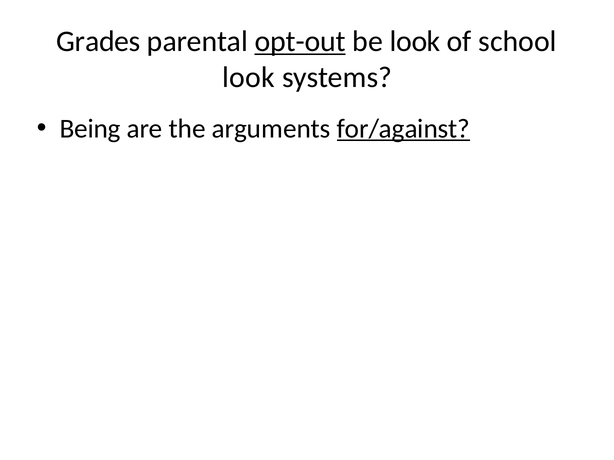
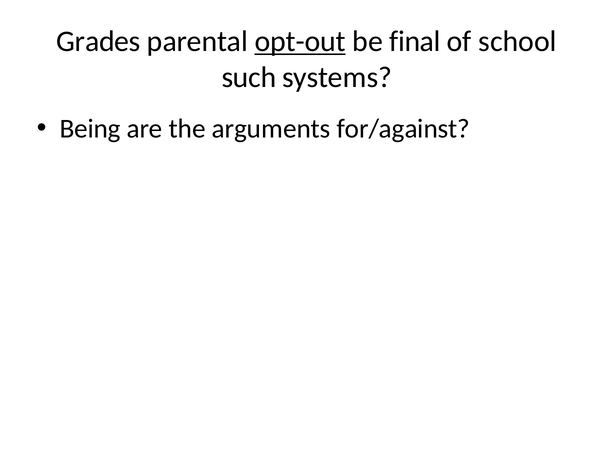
be look: look -> final (415, 41)
look: look -> such (249, 77)
for/against underline: present -> none (403, 129)
